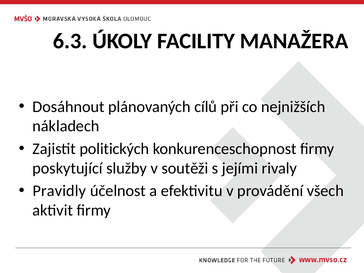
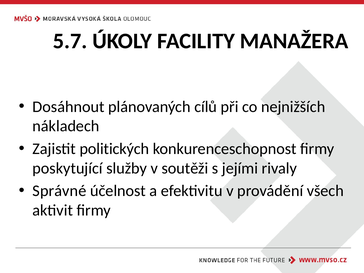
6.3: 6.3 -> 5.7 (70, 41)
Pravidly: Pravidly -> Správné (59, 191)
